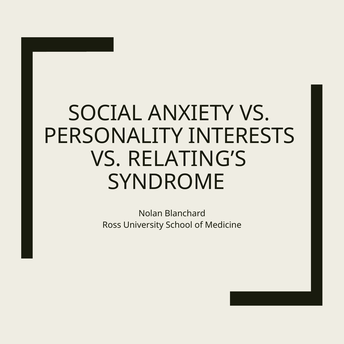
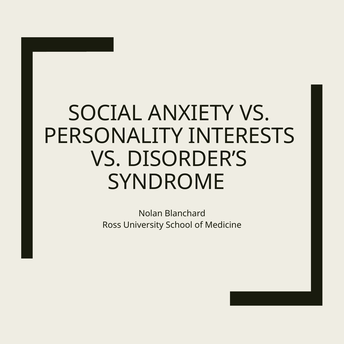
RELATING’S: RELATING’S -> DISORDER’S (187, 159)
